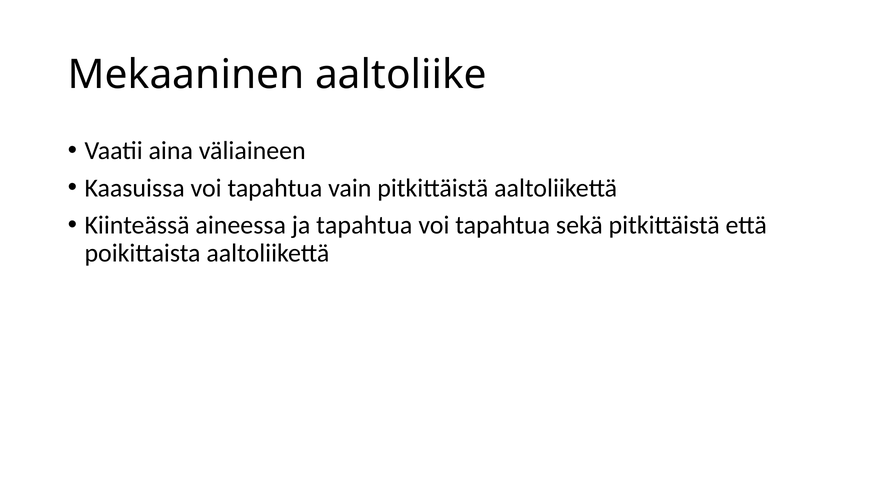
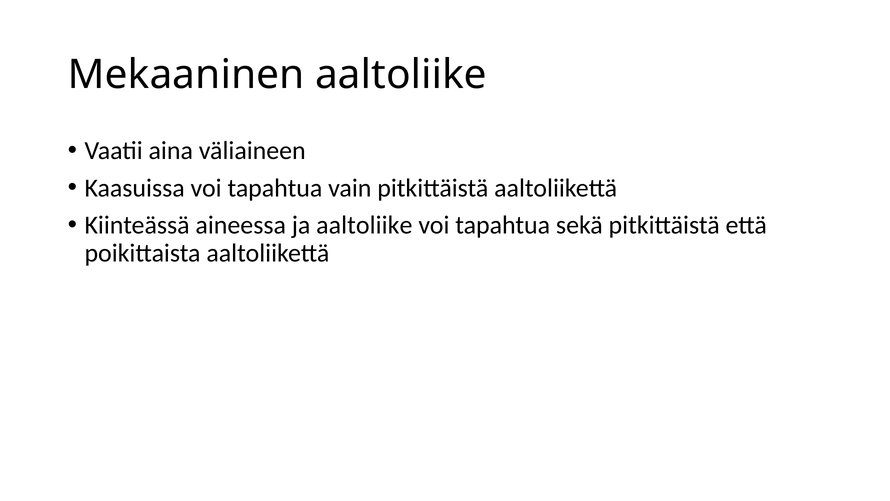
ja tapahtua: tapahtua -> aaltoliike (364, 225)
